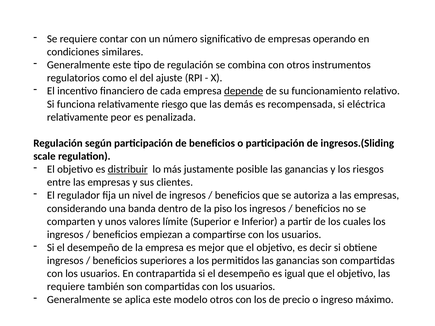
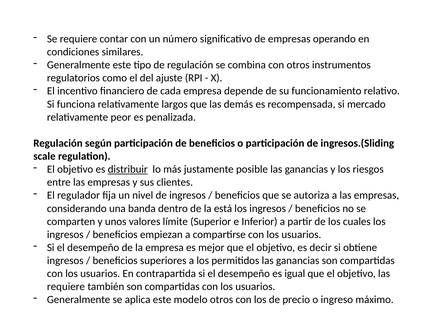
depende underline: present -> none (244, 91)
riesgo: riesgo -> largos (175, 104)
eléctrica: eléctrica -> mercado (366, 104)
piso: piso -> está (223, 209)
